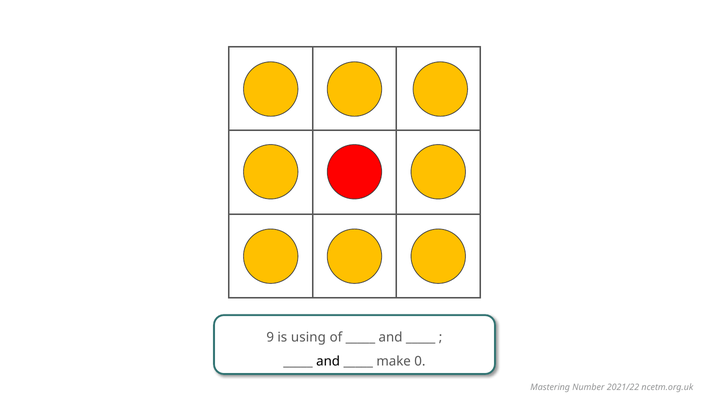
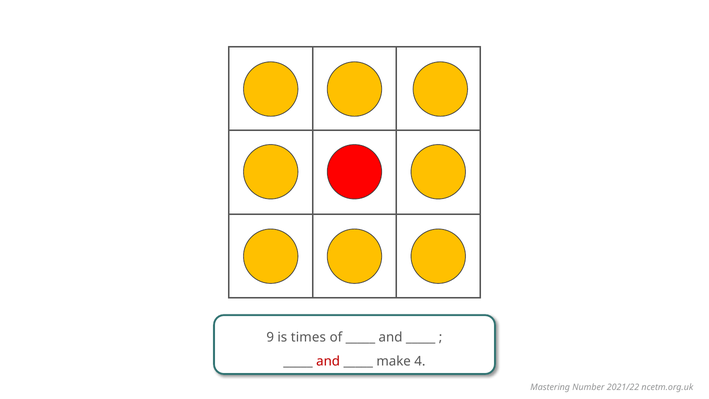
using: using -> times (308, 337)
and colour: black -> red (328, 361)
0: 0 -> 4 (420, 361)
